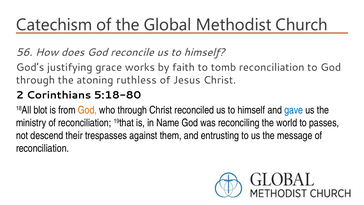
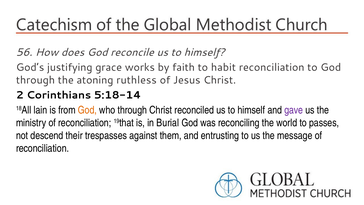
tomb: tomb -> habit (223, 67)
5:18-80: 5:18-80 -> 5:18-14 (118, 95)
blot: blot -> lain (40, 110)
gave colour: blue -> purple (294, 110)
Name: Name -> Burial (168, 123)
